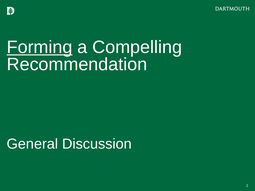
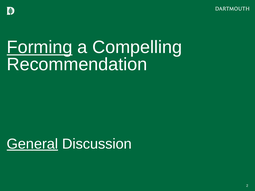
General underline: none -> present (32, 144)
